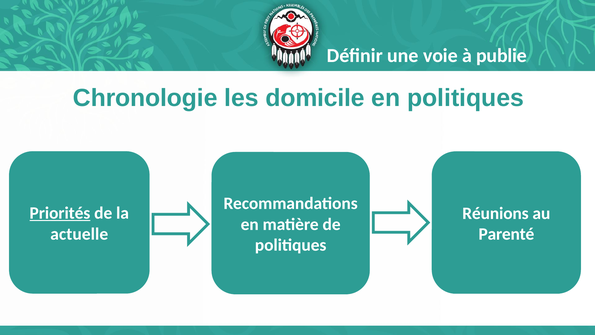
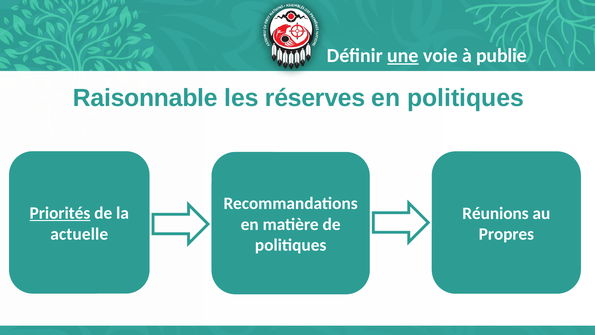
une underline: none -> present (403, 55)
Chronologie: Chronologie -> Raisonnable (145, 98)
domicile: domicile -> réserves (315, 98)
Parenté: Parenté -> Propres (506, 234)
